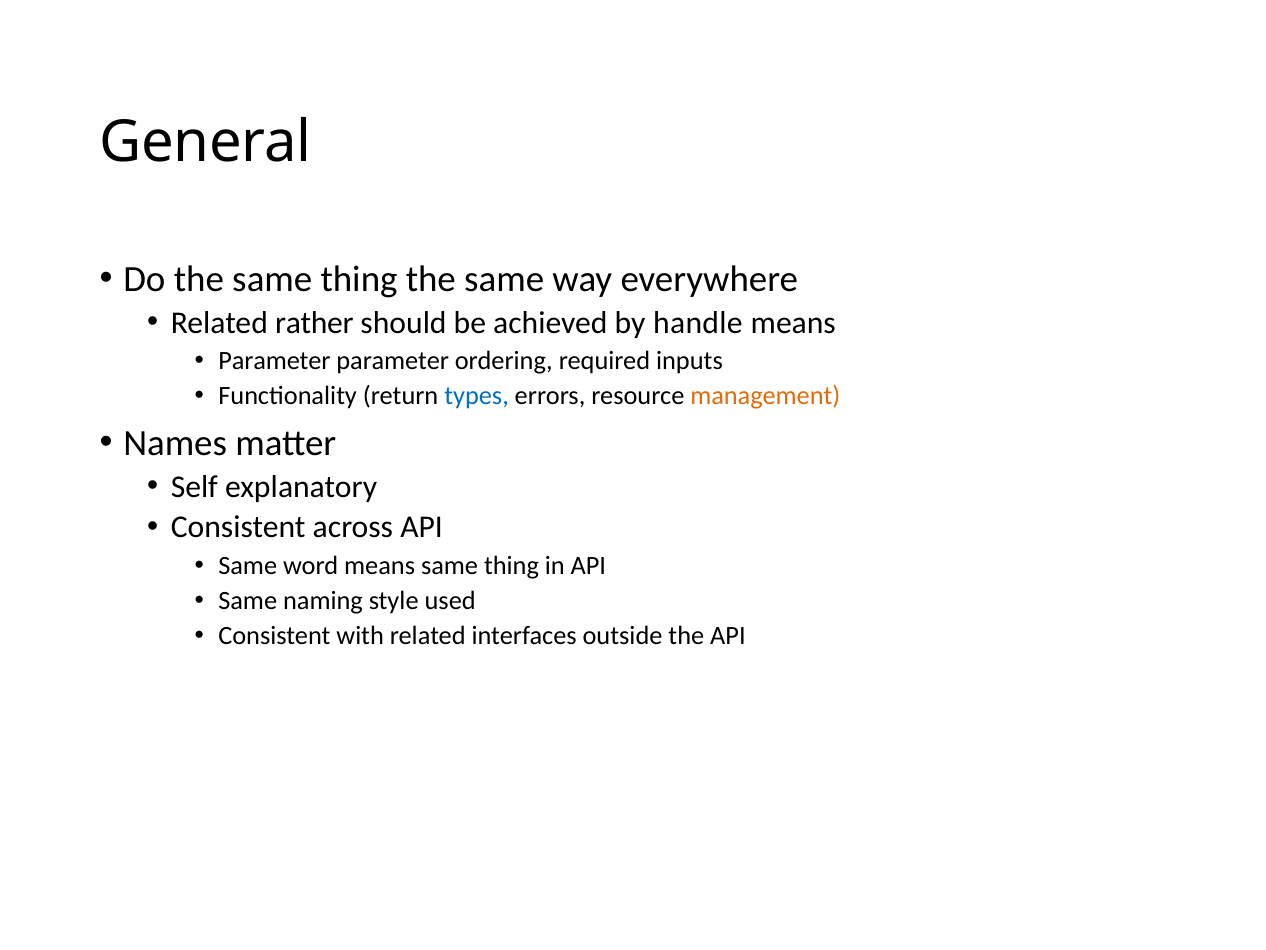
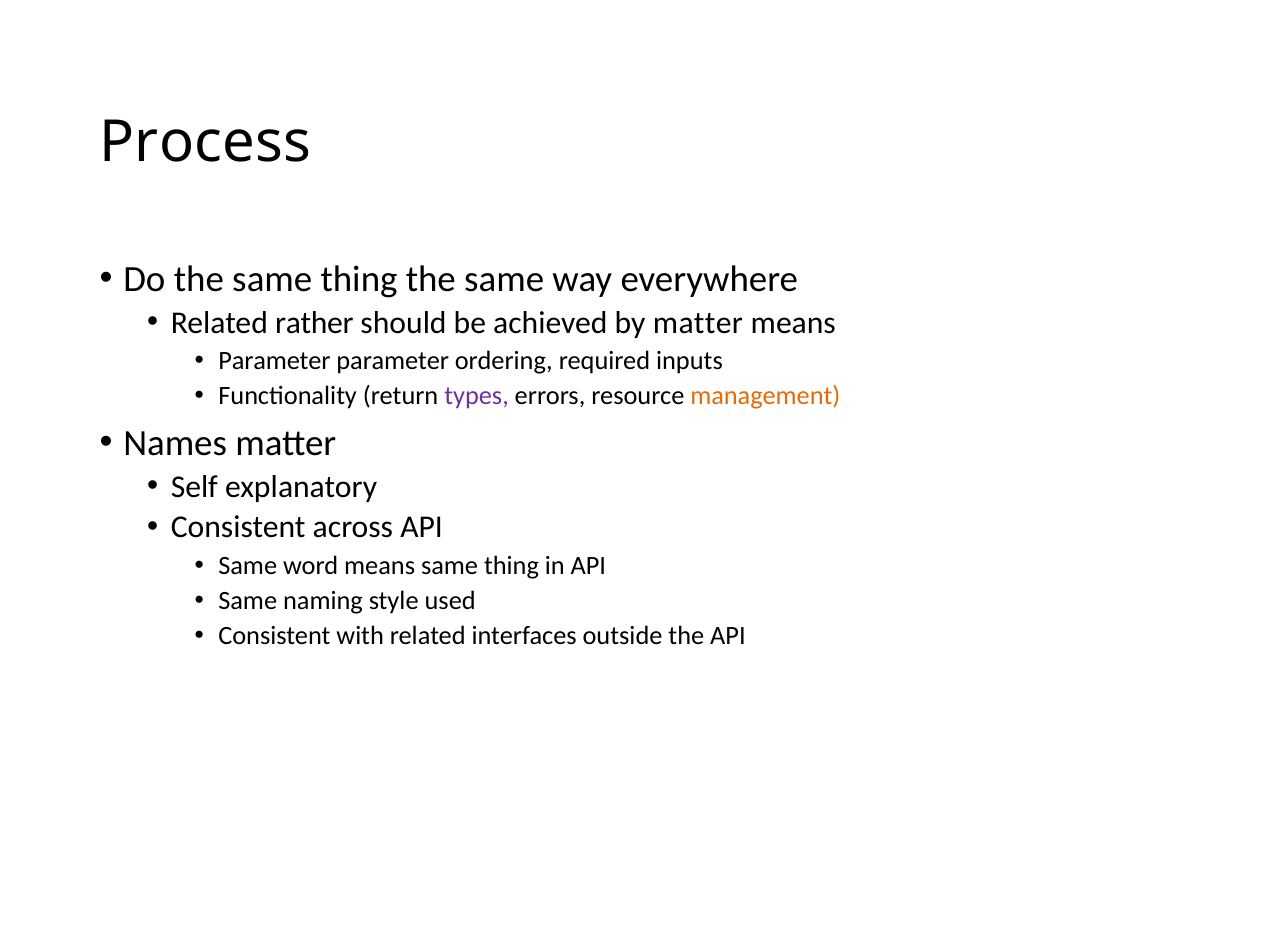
General: General -> Process (205, 142)
by handle: handle -> matter (698, 322)
types colour: blue -> purple (477, 395)
